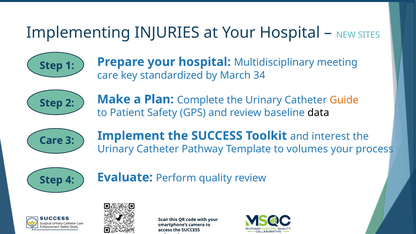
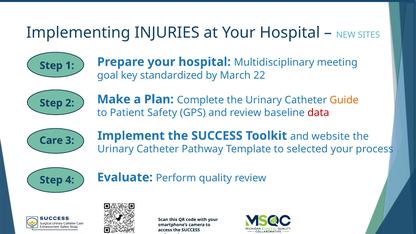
care: care -> goal (108, 75)
34: 34 -> 22 (259, 75)
data colour: black -> red (318, 113)
interest: interest -> website (331, 136)
volumes: volumes -> selected (307, 149)
